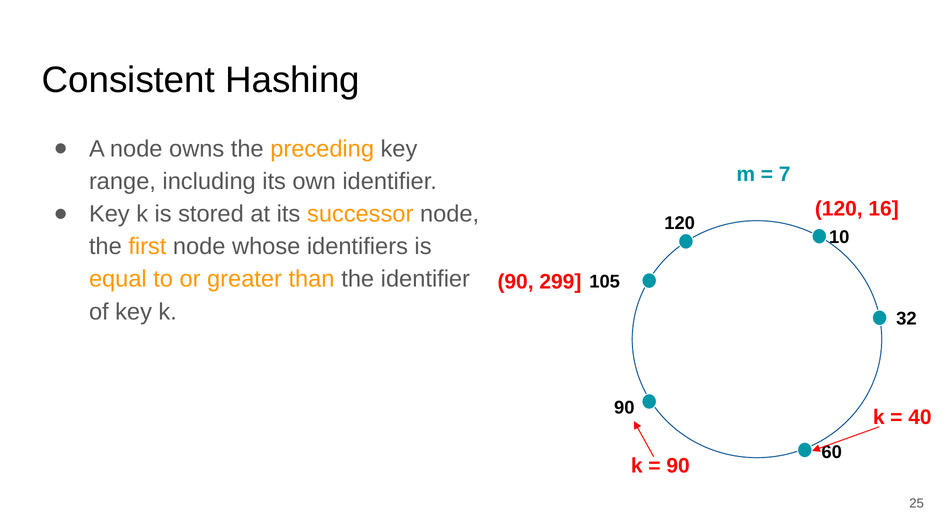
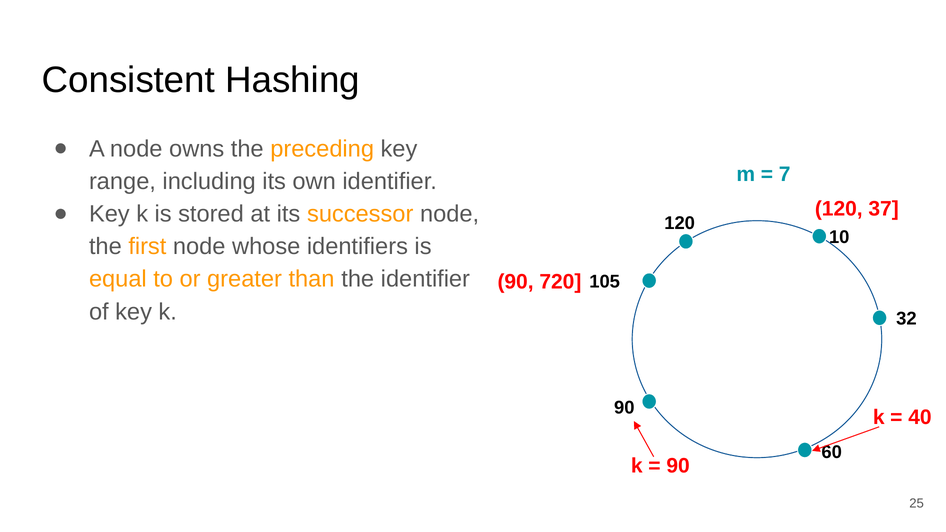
16: 16 -> 37 (884, 209)
299: 299 -> 720 (560, 282)
